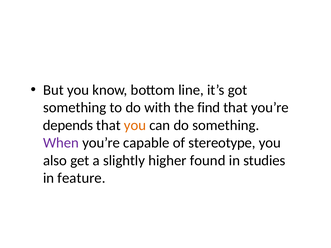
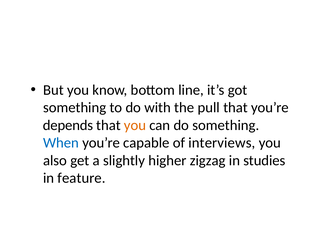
find: find -> pull (209, 108)
When colour: purple -> blue (61, 143)
stereotype: stereotype -> interviews (222, 143)
found: found -> zigzag (208, 161)
